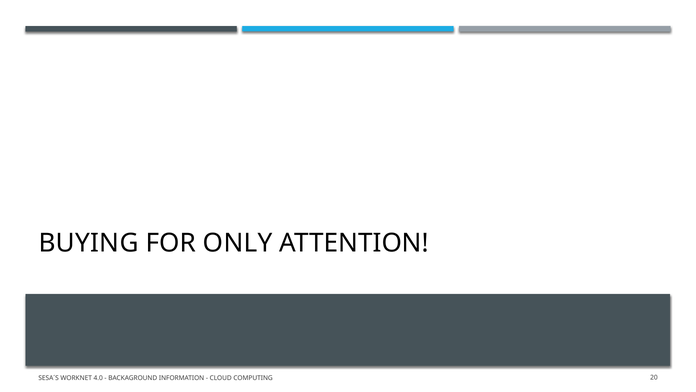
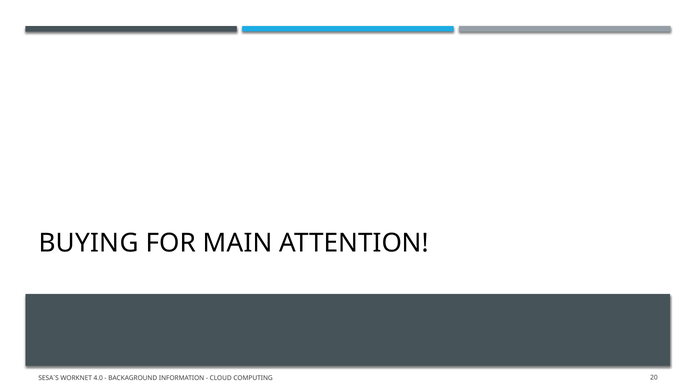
ONLY: ONLY -> MAIN (238, 243)
